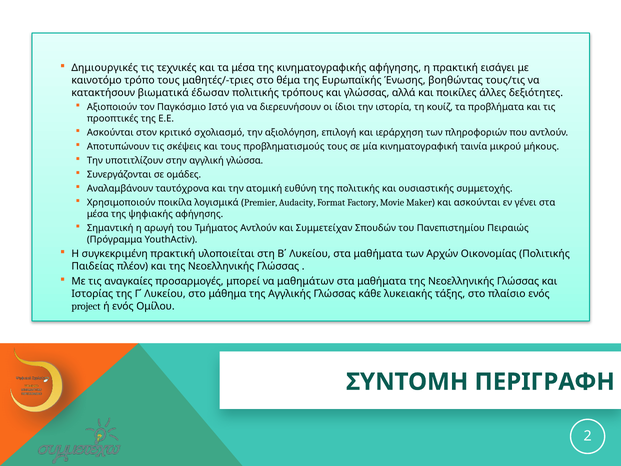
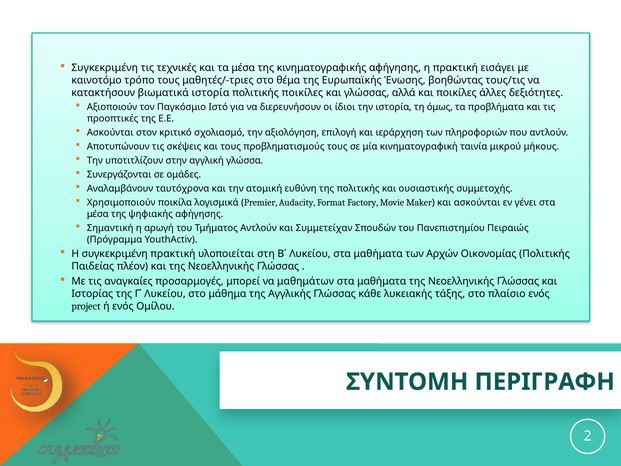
Δημιουργικές: Δημιουργικές -> Συγκεκριμένη (105, 68)
βιωματικά έδωσαν: έδωσαν -> ιστορία (210, 93)
πολιτικής τρόπους: τρόπους -> ποικίλες (302, 93)
κουίζ: κουίζ -> όμως (440, 107)
